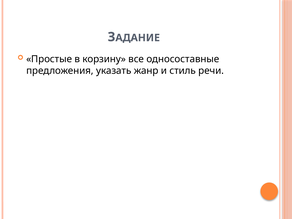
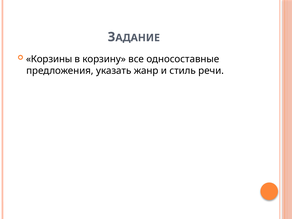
Простые: Простые -> Корзины (49, 59)
